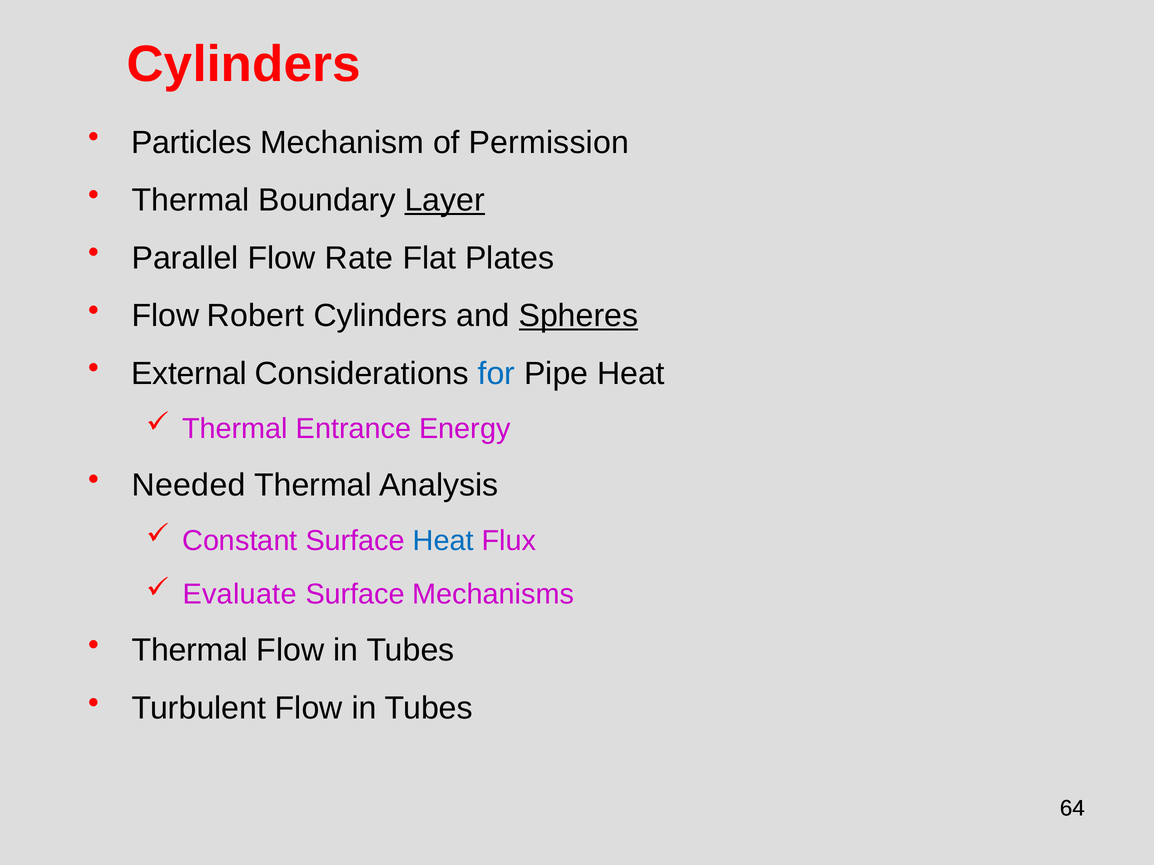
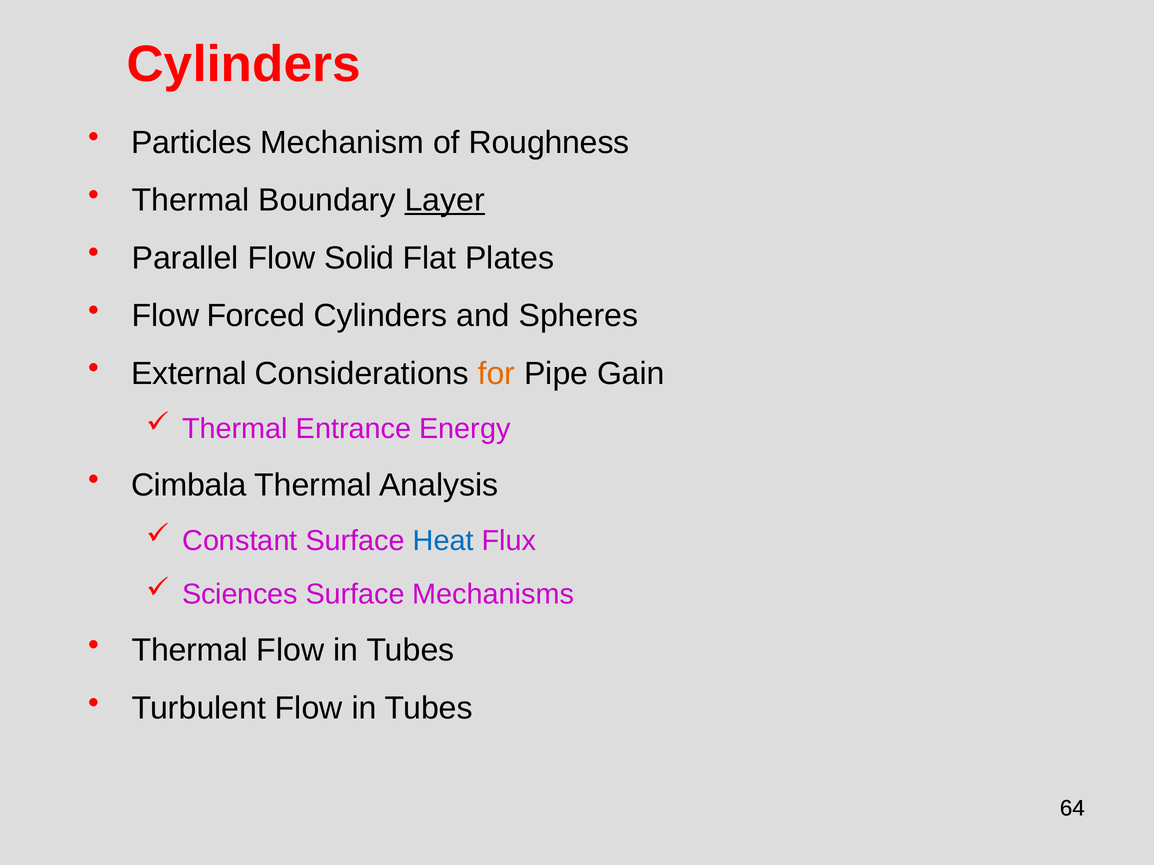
Permission: Permission -> Roughness (549, 143)
Rate: Rate -> Solid (359, 258)
Robert: Robert -> Forced (256, 316)
Spheres underline: present -> none (578, 316)
for colour: blue -> orange (496, 374)
Pipe Heat: Heat -> Gain (631, 374)
Needed: Needed -> Cimbala (189, 485)
Evaluate: Evaluate -> Sciences (240, 595)
